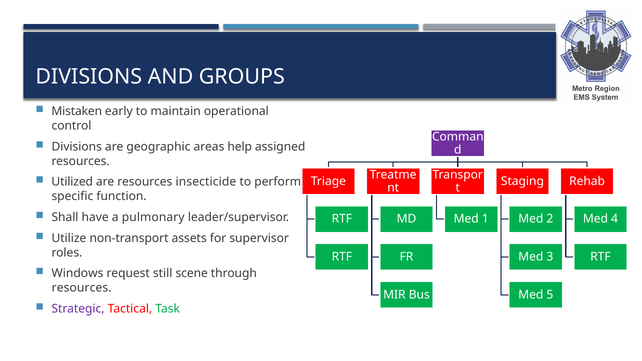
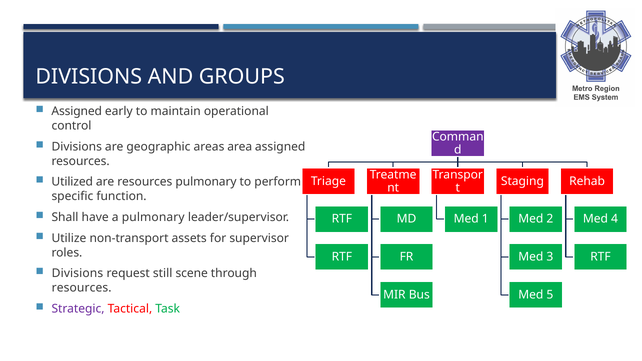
Mistaken: Mistaken -> Assigned (77, 111)
help: help -> area (240, 147)
resources insecticide: insecticide -> pulmonary (206, 182)
Windows: Windows -> Divisions (77, 274)
